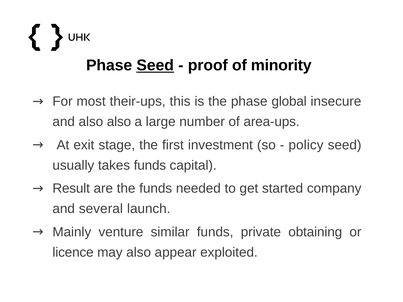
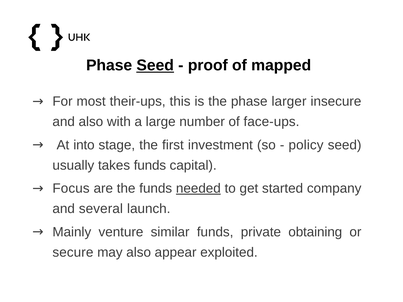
minority: minority -> mapped (281, 65)
global: global -> larger (289, 102)
also also: also -> with (119, 122)
area-ups: area-ups -> face-ups (271, 122)
exit: exit -> into (84, 145)
Result: Result -> Focus (71, 189)
needed underline: none -> present (198, 189)
licence: licence -> secure (73, 253)
